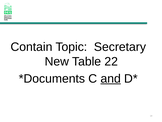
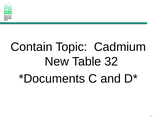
Secretary: Secretary -> Cadmium (120, 47)
22: 22 -> 32 (111, 61)
and underline: present -> none (111, 78)
